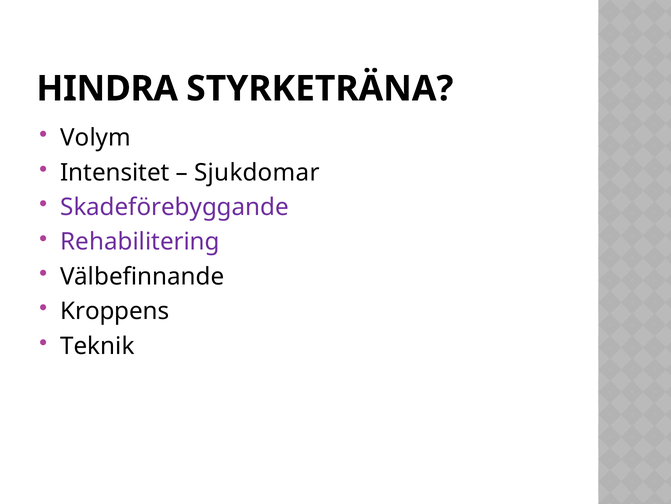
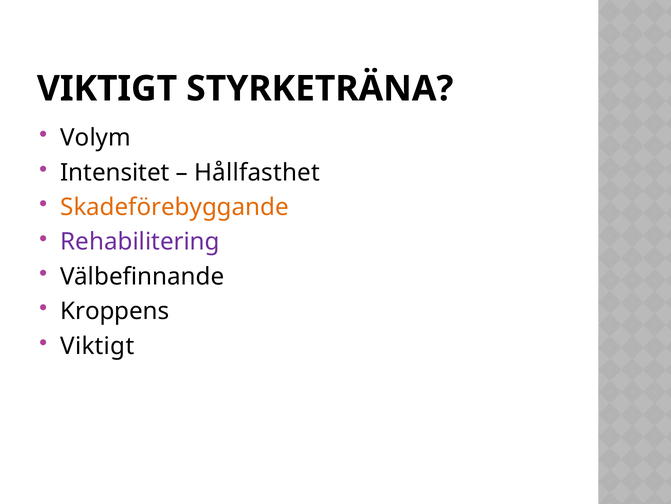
HINDRA: HINDRA -> VIKTIGT (107, 89)
Sjukdomar: Sjukdomar -> Hållfasthet (257, 172)
Skadeförebyggande colour: purple -> orange (174, 207)
Teknik: Teknik -> Viktigt (97, 346)
